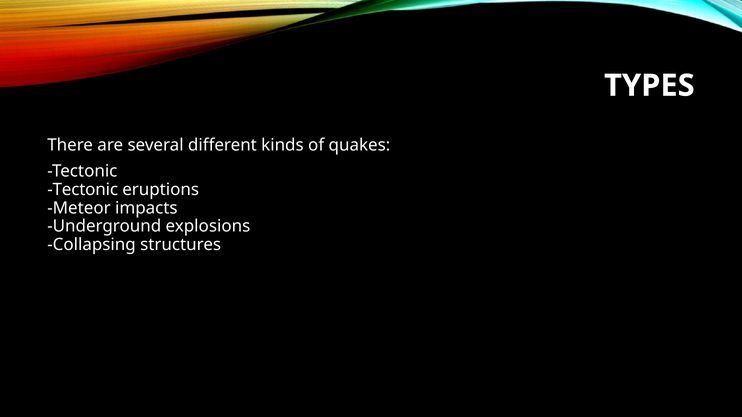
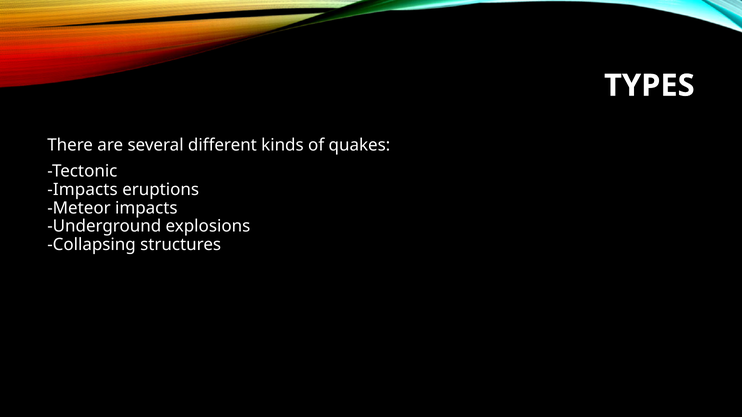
Tectonic: Tectonic -> Impacts (83, 190)
